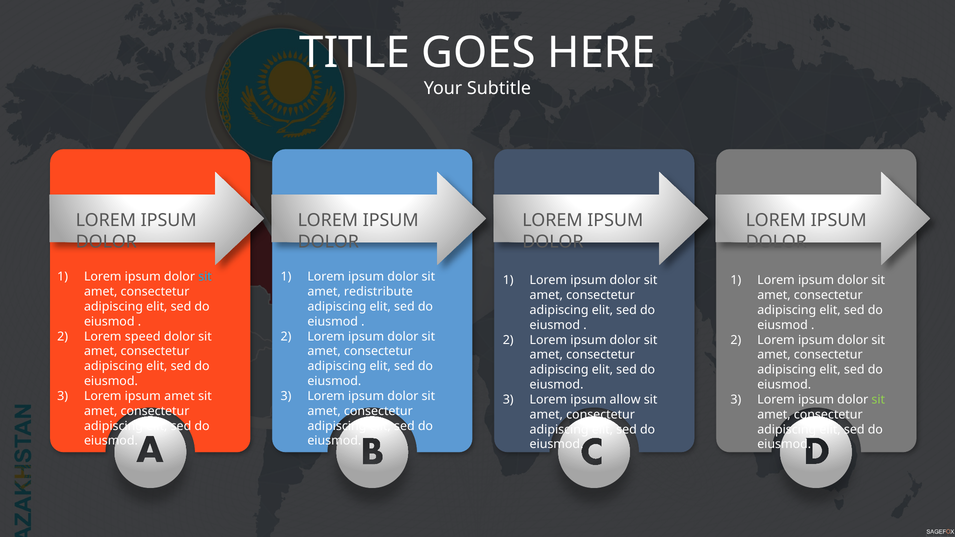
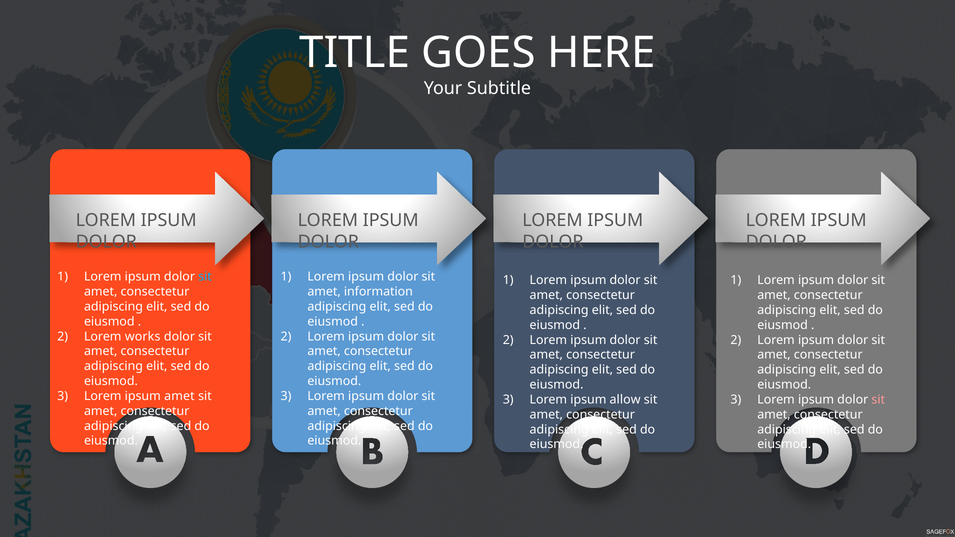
redistribute: redistribute -> information (378, 292)
speed: speed -> works (143, 337)
sit colour: light green -> pink (878, 400)
